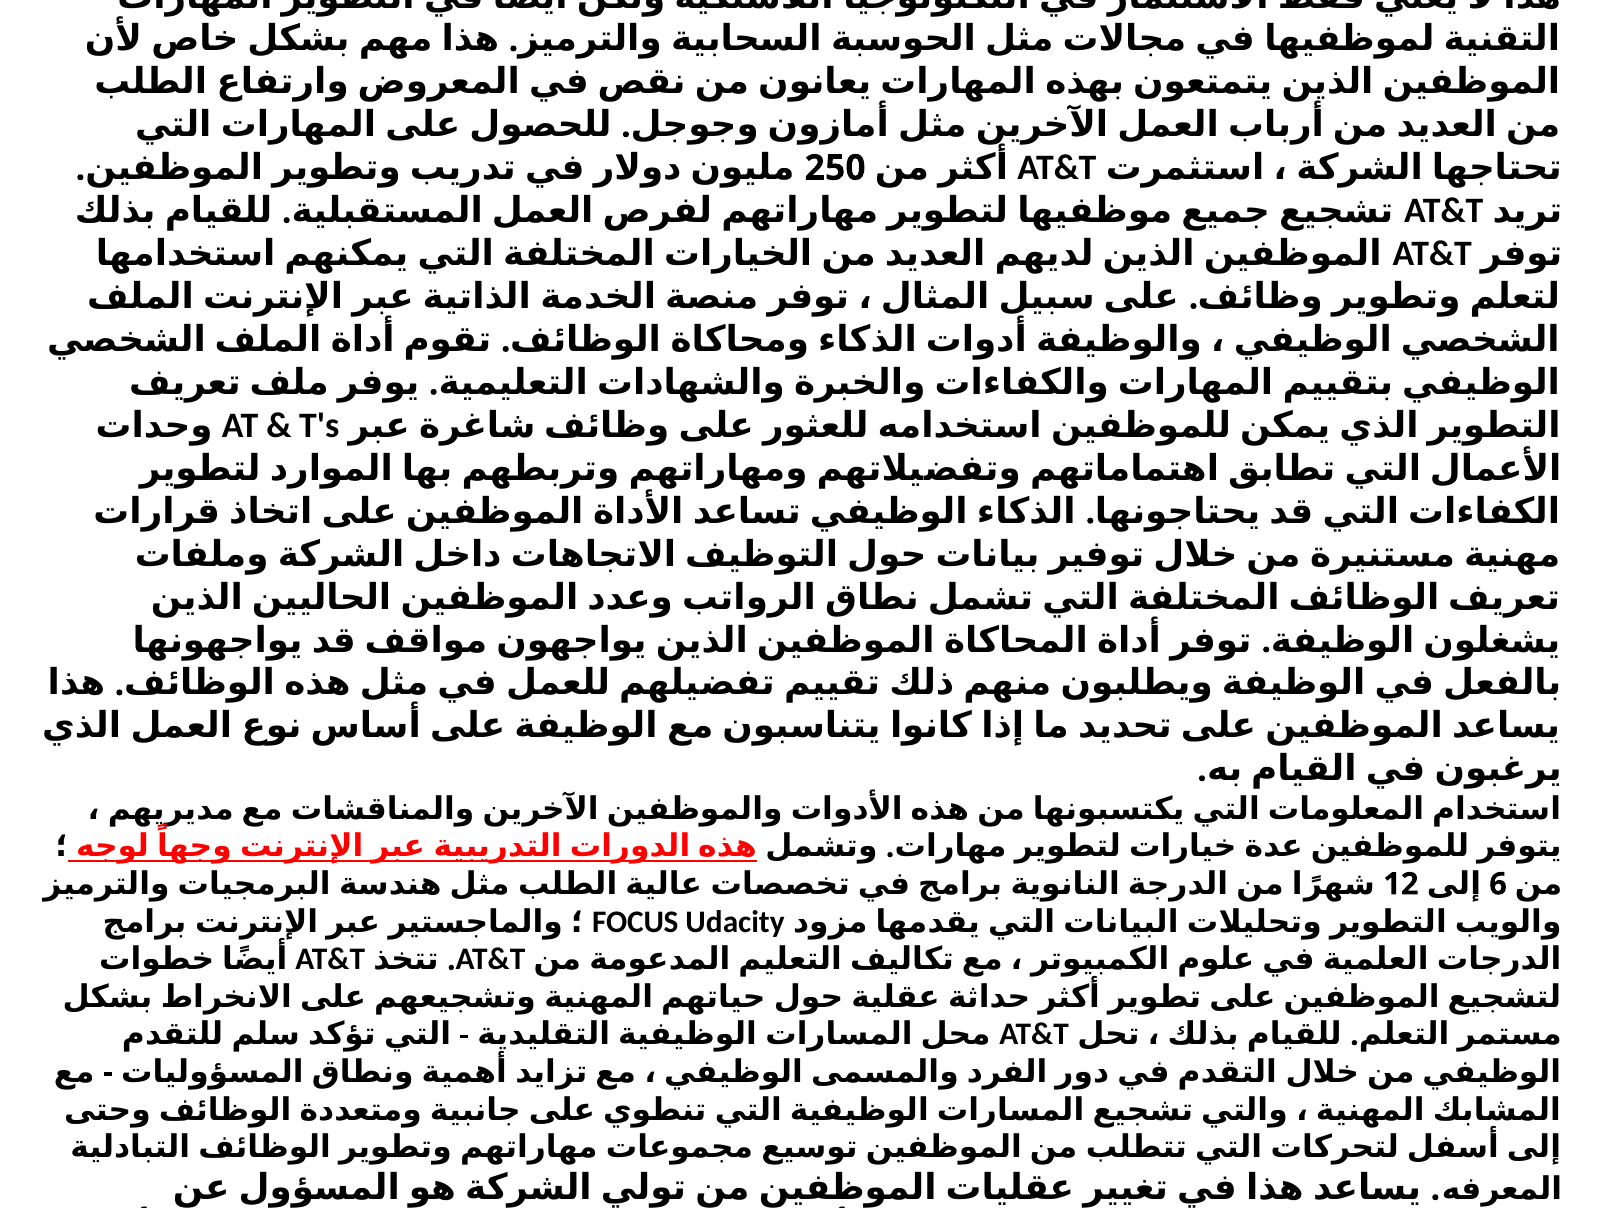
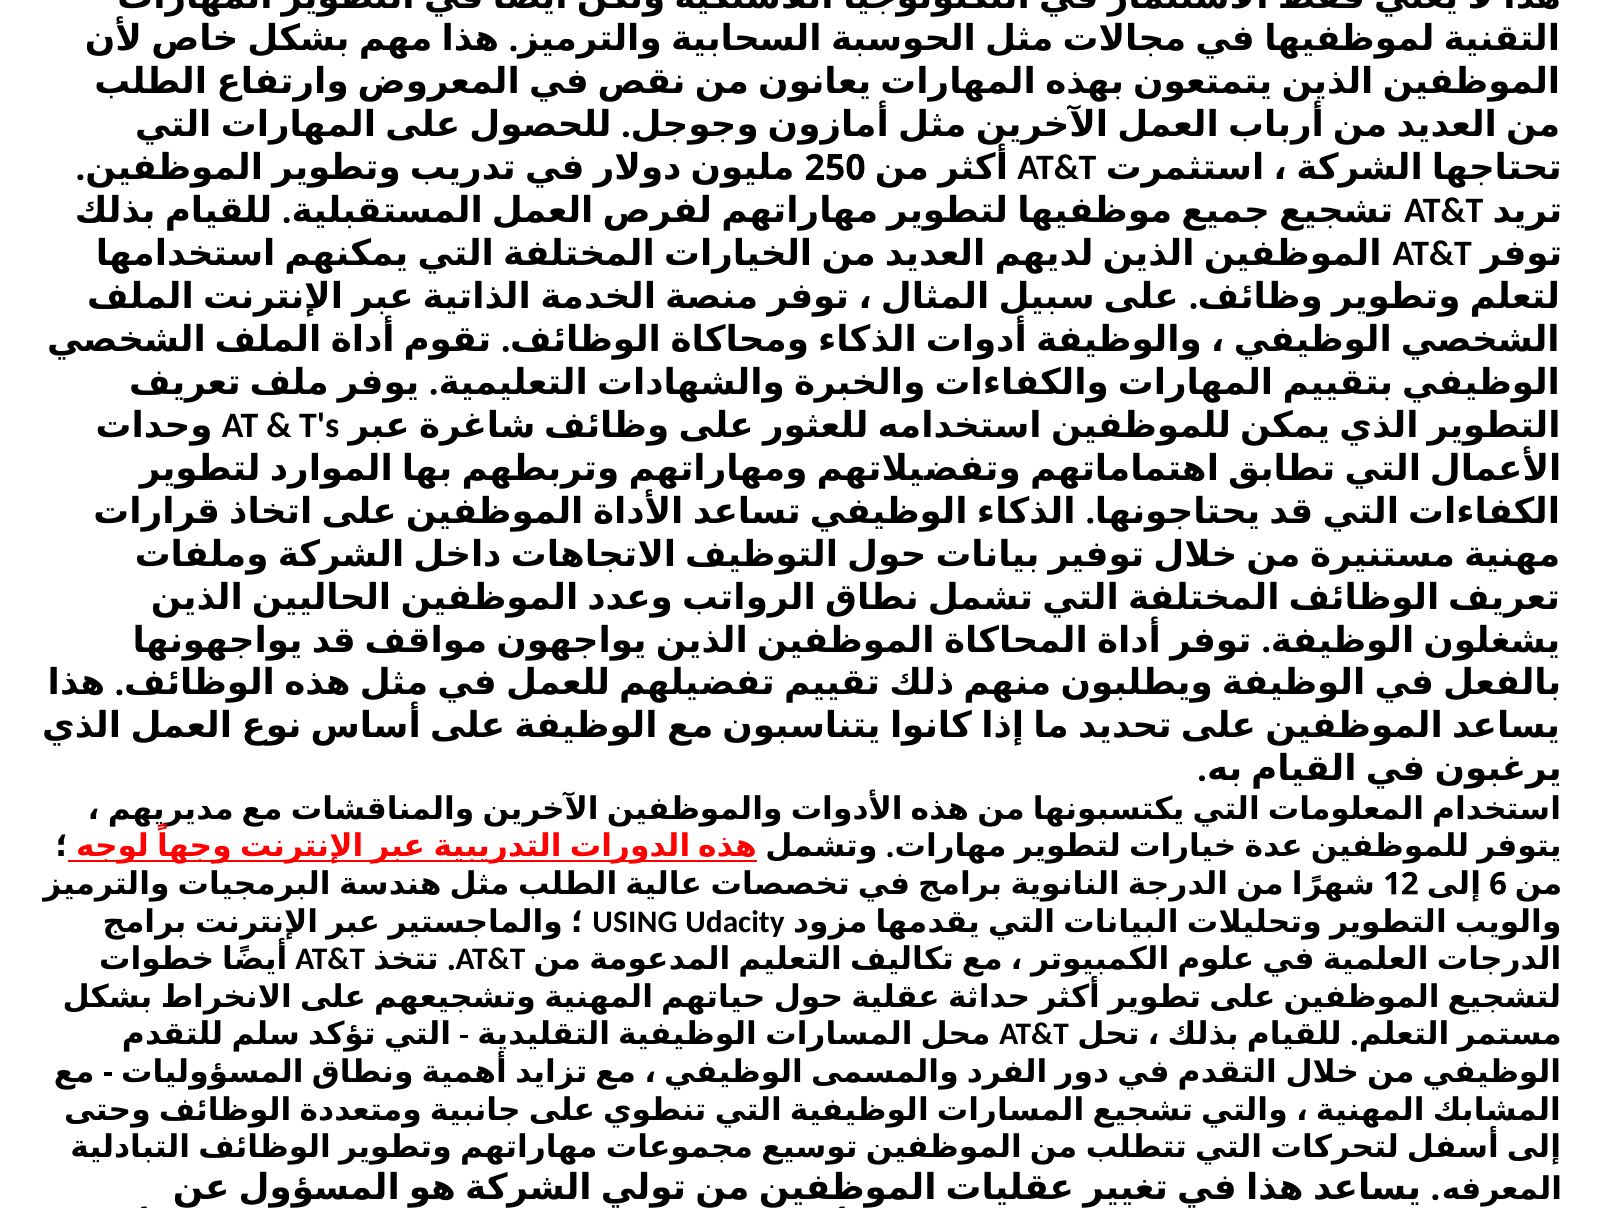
FOCUS: FOCUS -> USING (635, 921)
